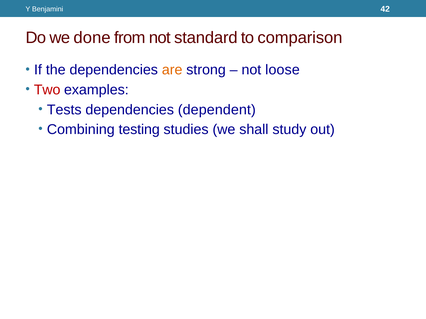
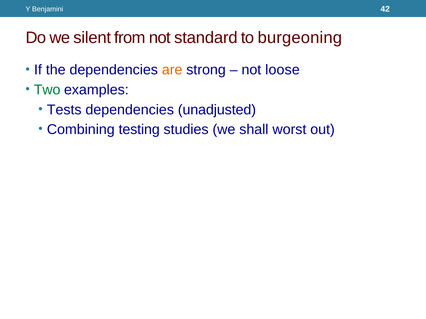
done: done -> silent (92, 38)
comparison: comparison -> burgeoning (300, 38)
Two colour: red -> green (47, 90)
dependent: dependent -> unadjusted (217, 110)
study: study -> worst (289, 130)
